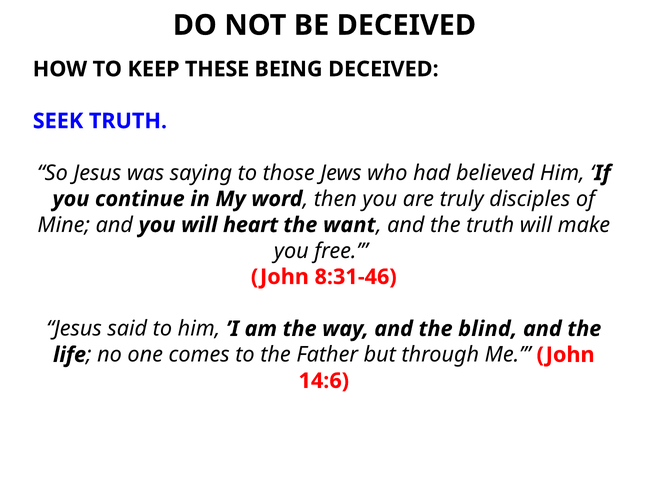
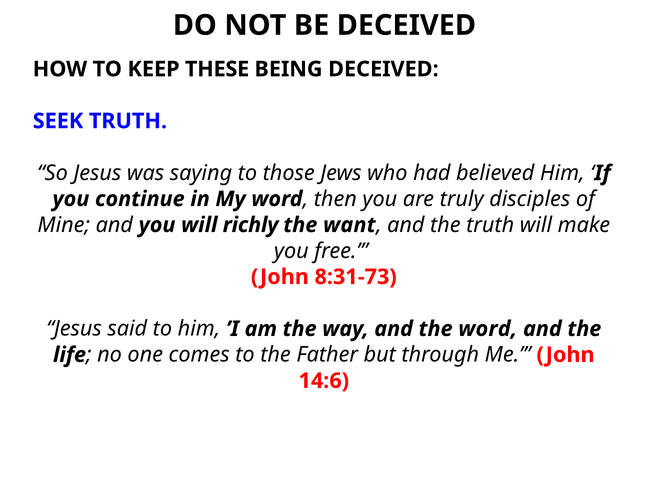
heart: heart -> richly (251, 225)
8:31-46: 8:31-46 -> 8:31-73 (356, 277)
the blind: blind -> word (488, 329)
